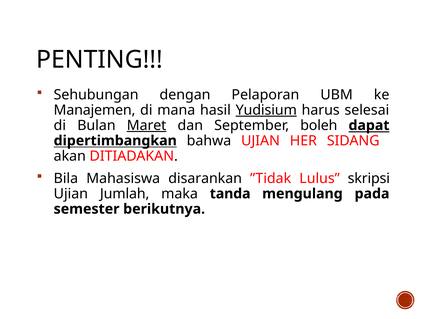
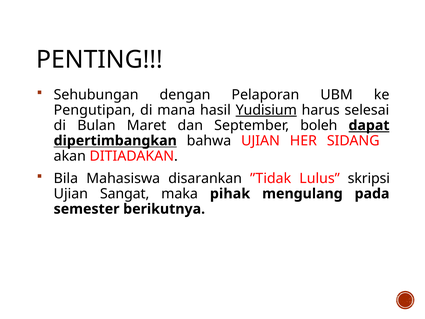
Manajemen: Manajemen -> Pengutipan (94, 110)
Maret underline: present -> none (147, 125)
Jumlah: Jumlah -> Sangat (125, 194)
tanda: tanda -> pihak (230, 194)
